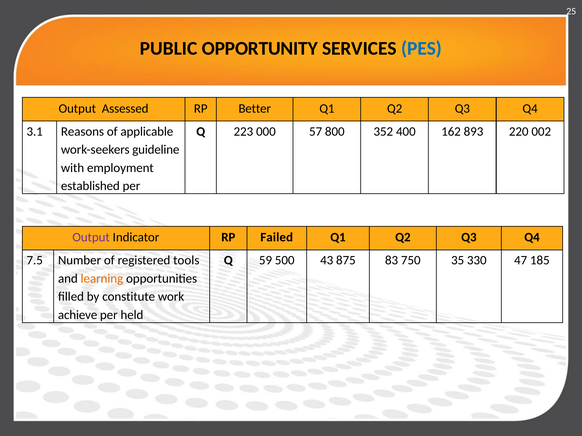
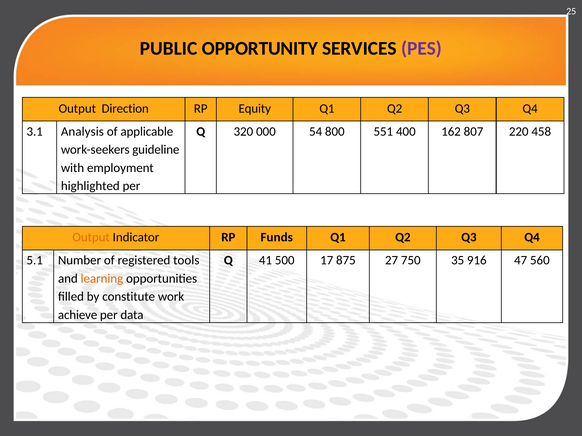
PES colour: blue -> purple (422, 48)
Assessed: Assessed -> Direction (125, 109)
Better: Better -> Equity (255, 109)
Reasons: Reasons -> Analysis (82, 132)
223: 223 -> 320 (243, 132)
57: 57 -> 54 (316, 132)
352: 352 -> 551 (383, 132)
893: 893 -> 807 (474, 132)
002: 002 -> 458 (541, 132)
established: established -> highlighted (90, 186)
Output colour: purple -> orange (91, 238)
Failed: Failed -> Funds (277, 238)
7.5: 7.5 -> 5.1 (35, 261)
59: 59 -> 41 (266, 261)
43: 43 -> 17 (327, 261)
83: 83 -> 27 (392, 261)
330: 330 -> 916 (477, 261)
185: 185 -> 560 (540, 261)
held: held -> data (132, 315)
